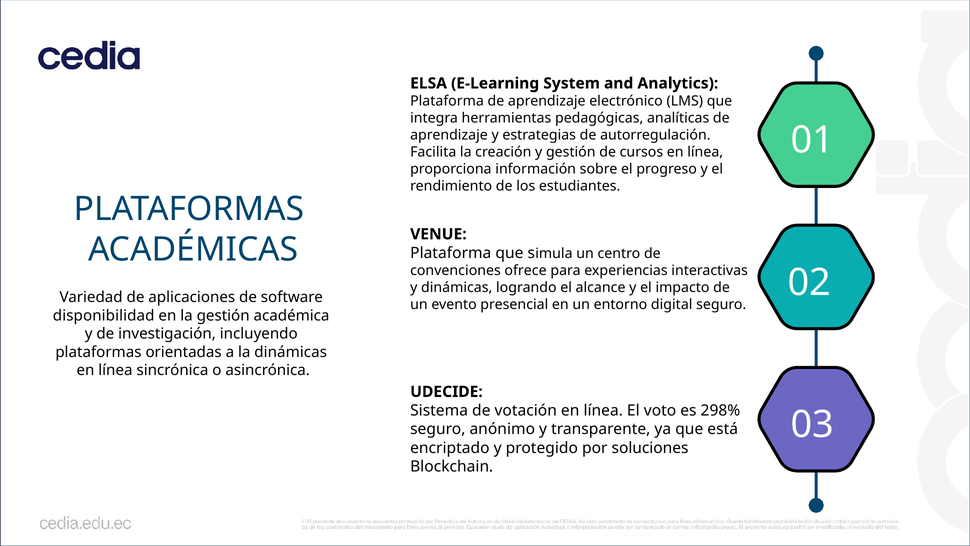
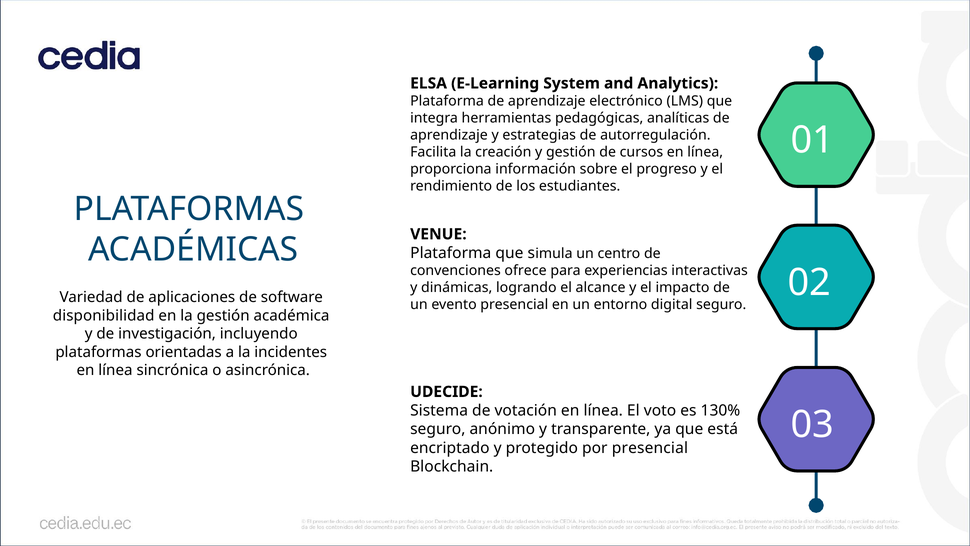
la dinámicas: dinámicas -> incidentes (291, 352)
298%: 298% -> 130% (720, 410)
por soluciones: soluciones -> presencial (650, 448)
